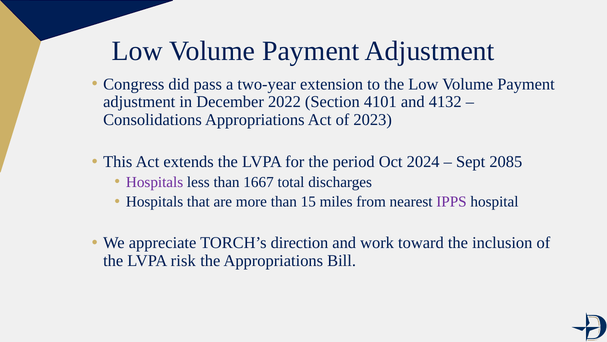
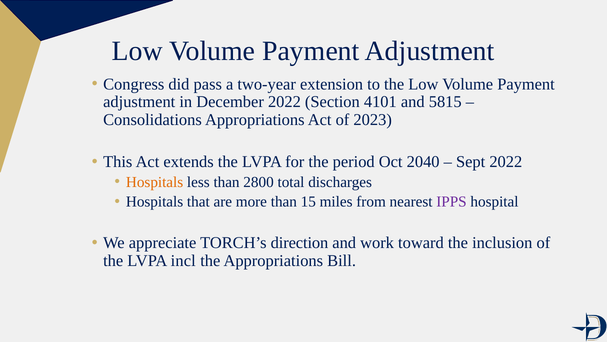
4132: 4132 -> 5815 (445, 102)
2024: 2024 -> 2040 (423, 162)
Sept 2085: 2085 -> 2022 (506, 162)
Hospitals colour: purple -> orange (155, 182)
1667: 1667 -> 2800 (259, 182)
risk: risk -> incl (183, 260)
